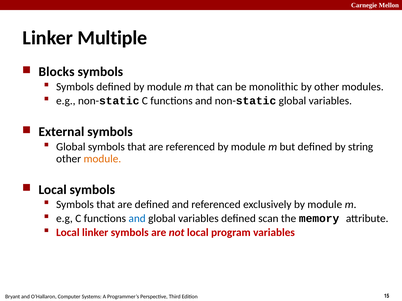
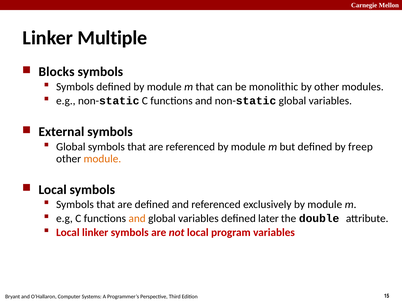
string: string -> freep (360, 147)
and colour: blue -> orange (137, 219)
scan: scan -> later (268, 219)
memory: memory -> double (319, 219)
